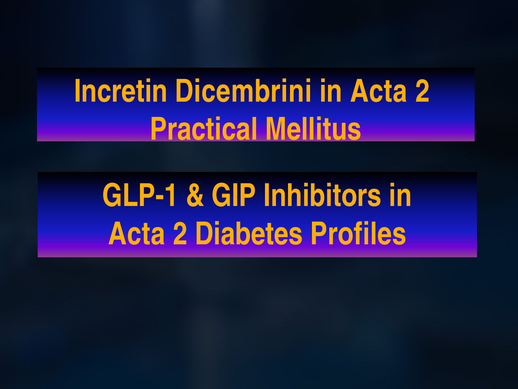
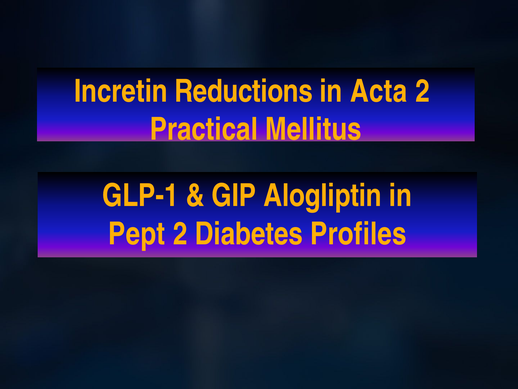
Dicembrini: Dicembrini -> Reductions (244, 91)
Inhibitors: Inhibitors -> Alogliptin (323, 196)
Acta: Acta -> Pept (137, 234)
